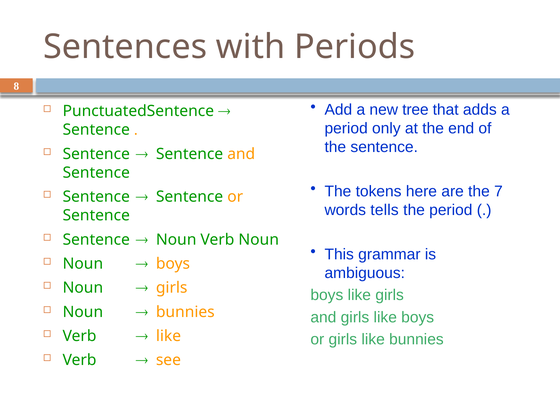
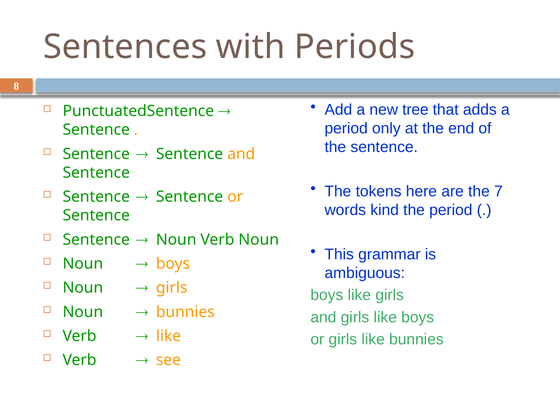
tells: tells -> kind (385, 210)
